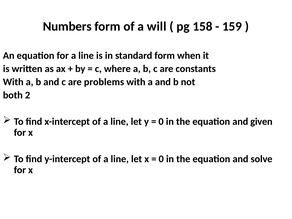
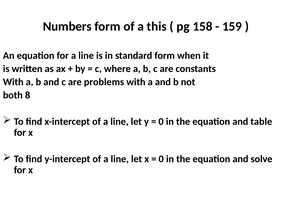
will: will -> this (157, 26)
2: 2 -> 8 (28, 95)
given: given -> table (261, 122)
